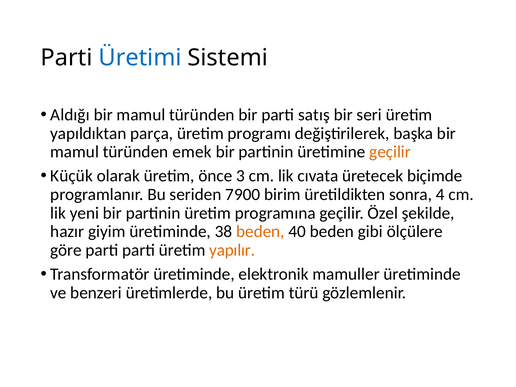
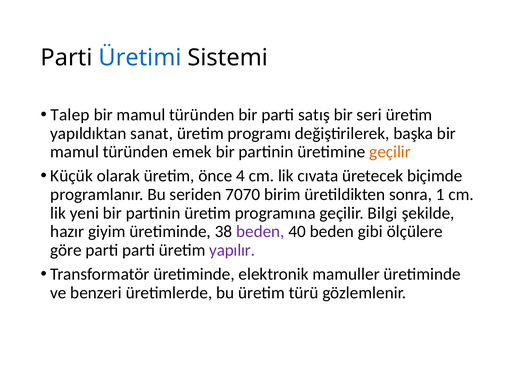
Aldığı: Aldığı -> Talep (70, 115)
parça: parça -> sanat (152, 133)
3: 3 -> 4 (241, 176)
7900: 7900 -> 7070 (243, 194)
4: 4 -> 1 (440, 194)
Özel: Özel -> Bilgi (383, 213)
beden colour: orange -> purple (260, 232)
yapılır colour: orange -> purple (232, 250)
